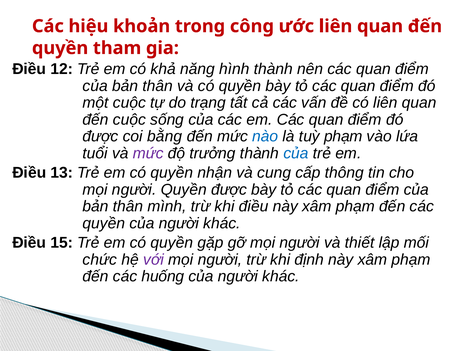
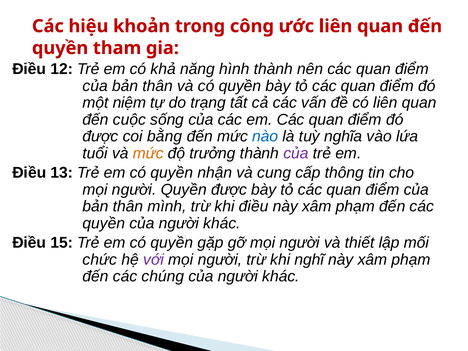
một cuộc: cuộc -> niệm (129, 103)
tuỳ phạm: phạm -> nghĩa (343, 137)
mức colour: purple -> orange (148, 153)
của colour: blue -> purple (296, 153)
định: định -> nghĩ (309, 260)
huống: huống -> chúng (163, 276)
